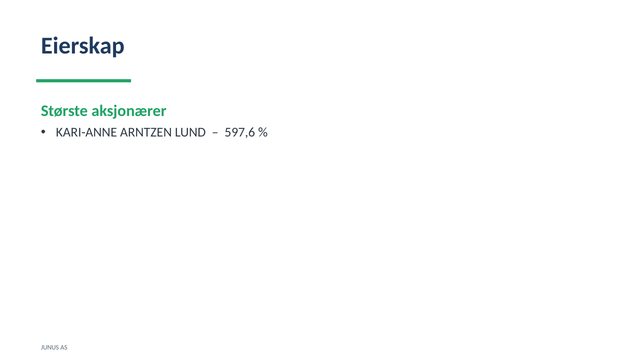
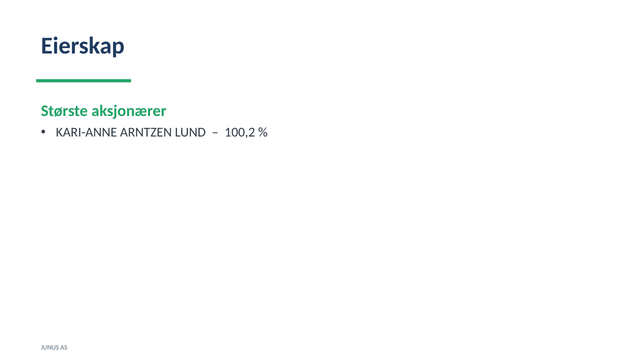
597,6: 597,6 -> 100,2 (240, 132)
